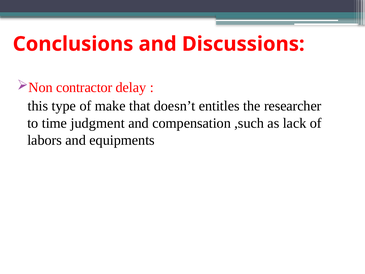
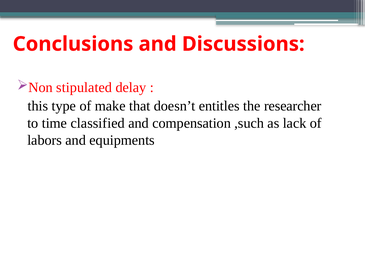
contractor: contractor -> stipulated (84, 87)
judgment: judgment -> classified (98, 123)
